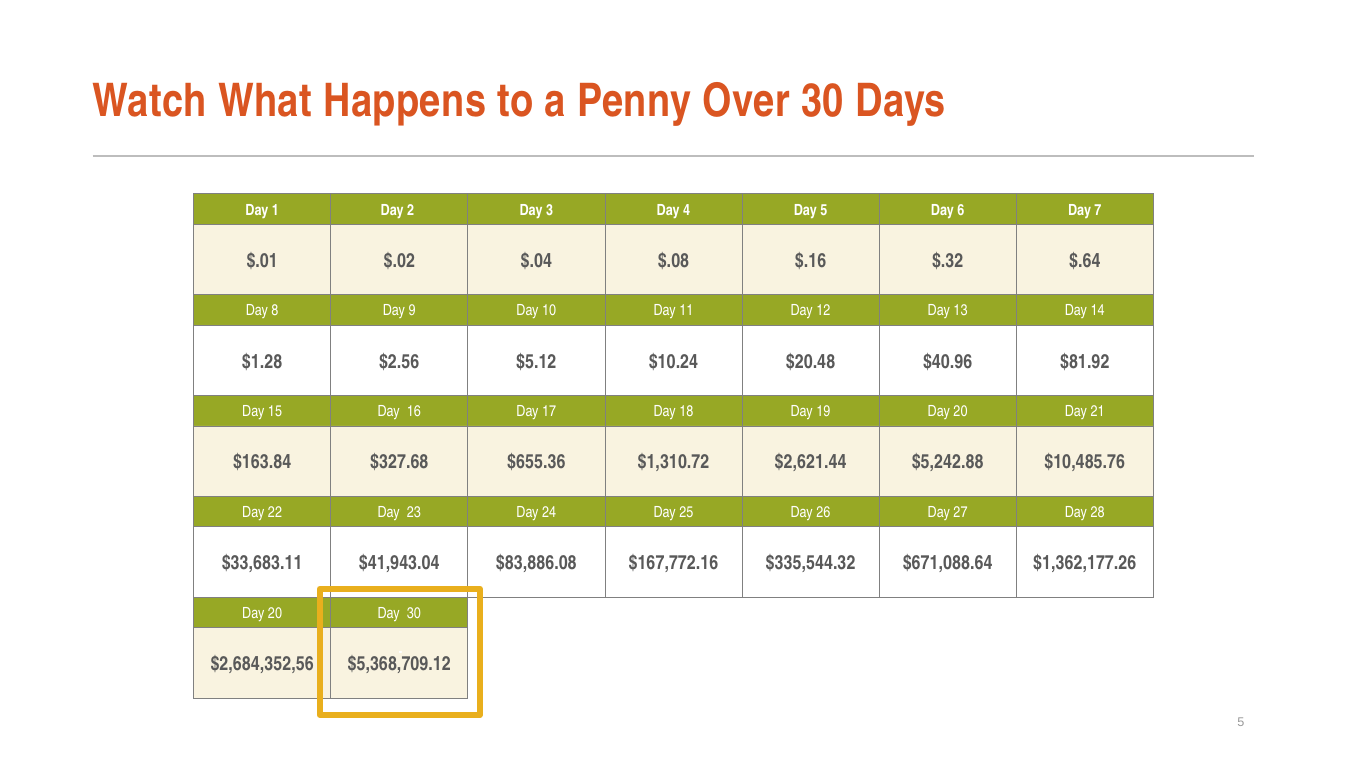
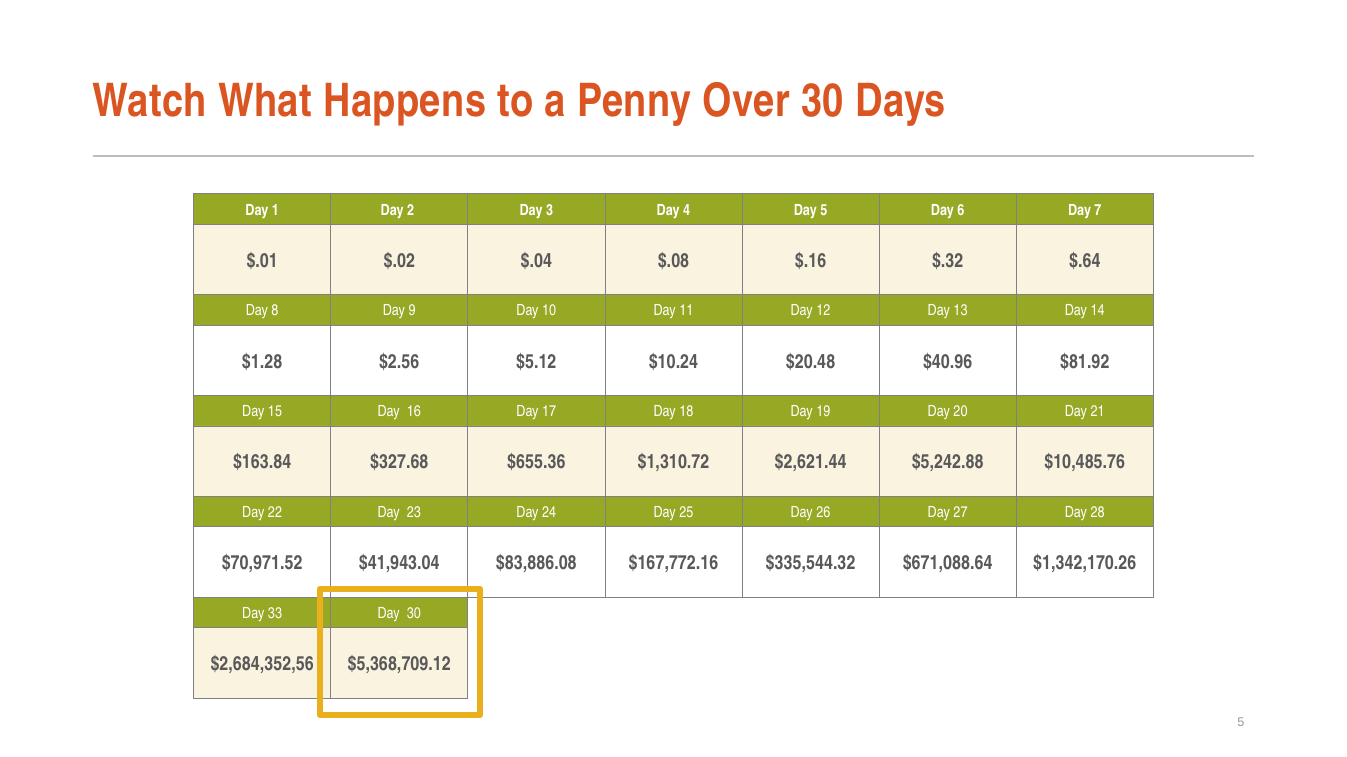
$33,683.11: $33,683.11 -> $70,971.52 (262, 564)
$1,362,177.26: $1,362,177.26 -> $1,342,170.26 (1085, 564)
20: 20 -> 33 (275, 614)
